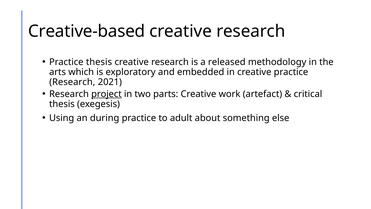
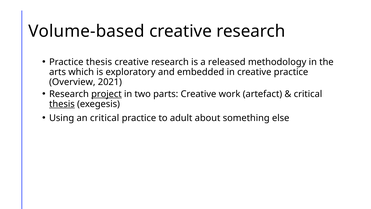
Creative-based: Creative-based -> Volume-based (86, 31)
Research: Research -> Overview (72, 82)
thesis underline: none -> present (62, 104)
an during: during -> critical (105, 118)
